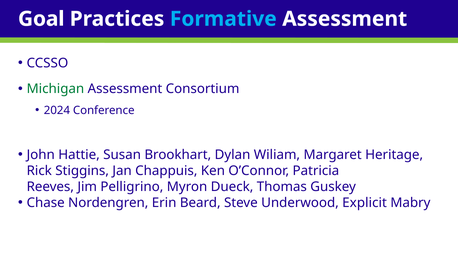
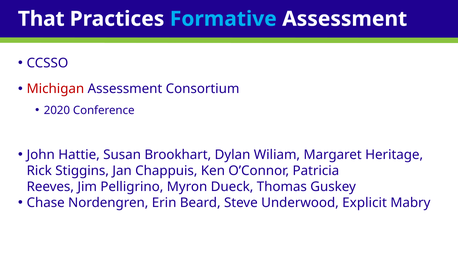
Goal: Goal -> That (41, 19)
Michigan colour: green -> red (55, 89)
2024: 2024 -> 2020 (57, 111)
